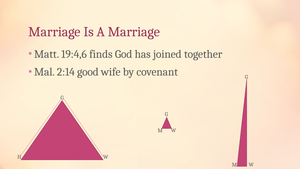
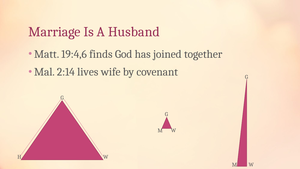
A Marriage: Marriage -> Husband (134, 32)
good: good -> lives (88, 72)
